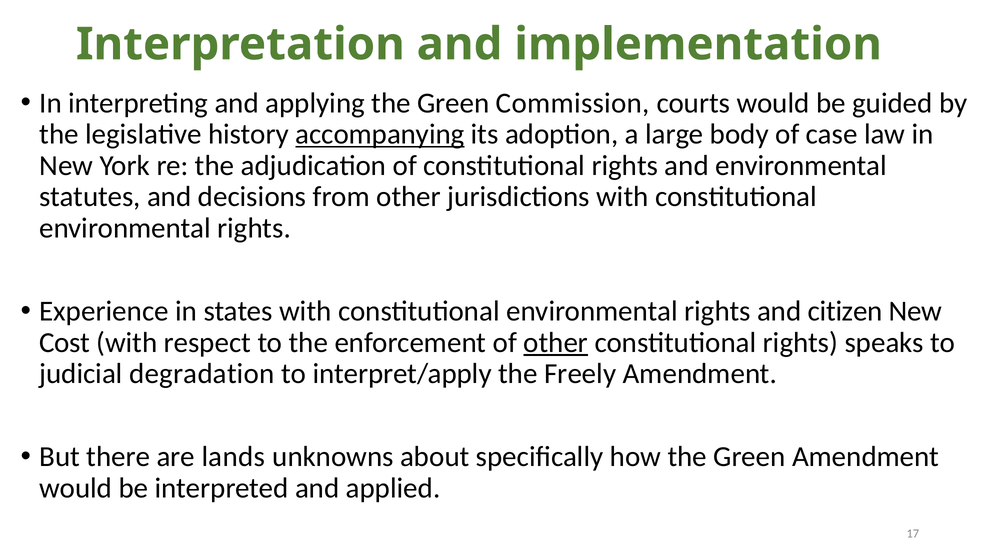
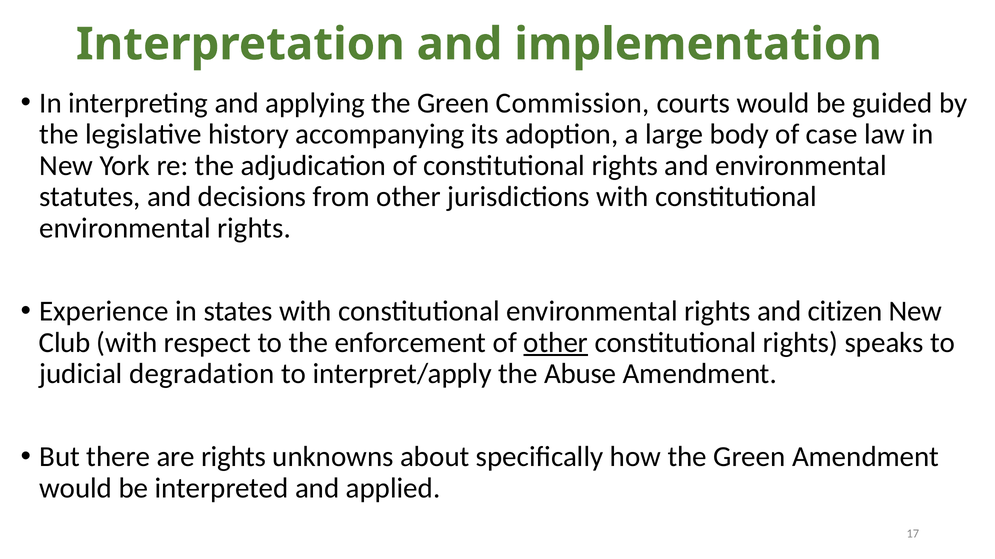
accompanying underline: present -> none (380, 134)
Cost: Cost -> Club (65, 343)
Freely: Freely -> Abuse (580, 374)
are lands: lands -> rights (234, 457)
